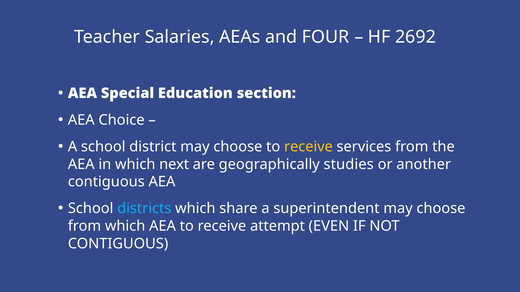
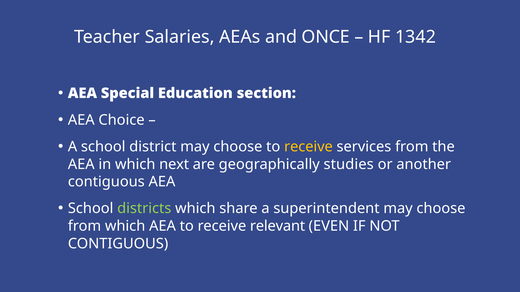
FOUR: FOUR -> ONCE (326, 37)
2692: 2692 -> 1342 (416, 37)
districts colour: light blue -> light green (144, 209)
attempt: attempt -> relevant (278, 226)
